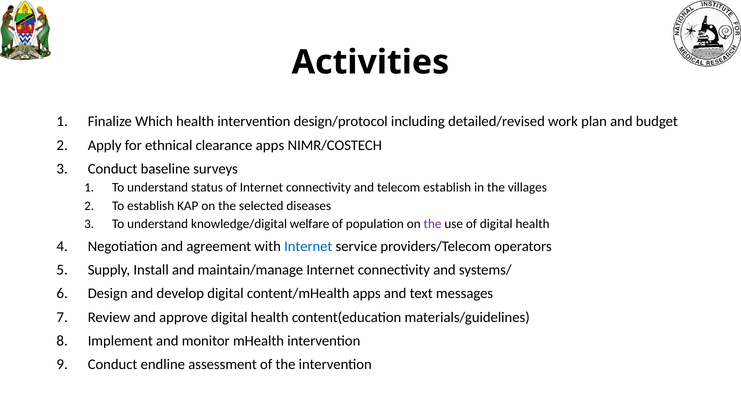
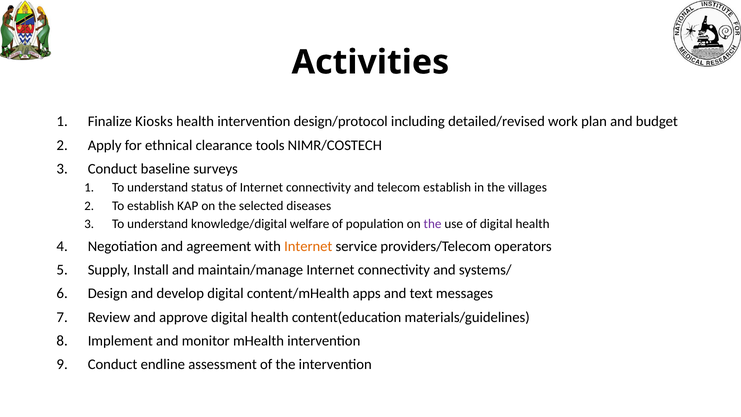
Which: Which -> Kiosks (154, 122)
clearance apps: apps -> tools (270, 145)
Internet colour: blue -> orange (308, 246)
